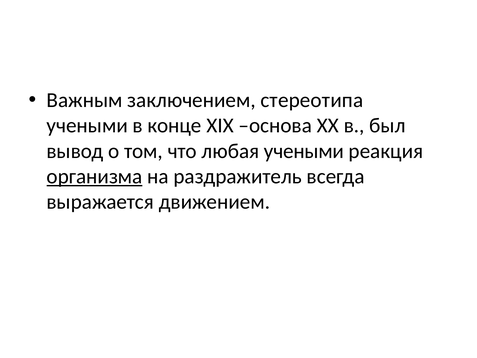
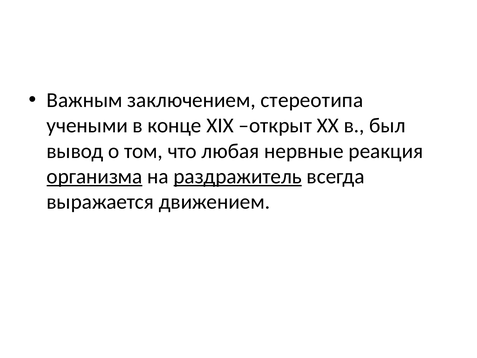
основа: основа -> открыт (275, 126)
любая учеными: учеными -> нервные (304, 151)
раздражитель underline: none -> present (238, 176)
